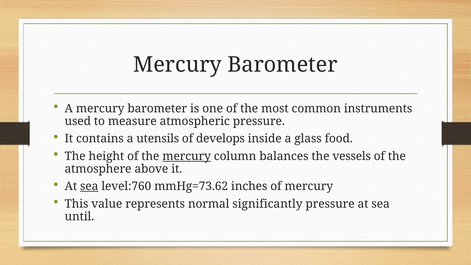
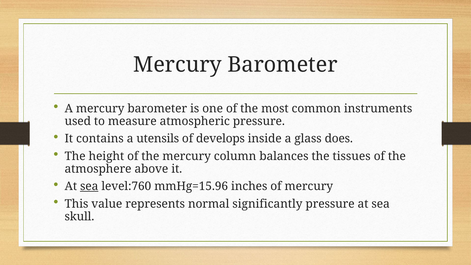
food: food -> does (339, 139)
mercury underline: present -> none (187, 156)
vessels: vessels -> tissues (352, 156)
mmHg=73.62: mmHg=73.62 -> mmHg=15.96 (191, 186)
until: until -> skull (79, 216)
